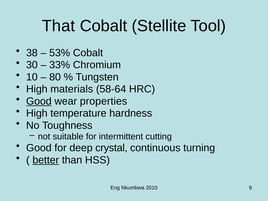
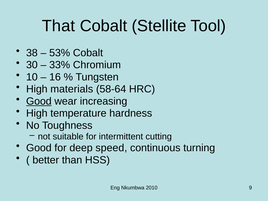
80: 80 -> 16 (55, 77)
properties: properties -> increasing (104, 101)
crystal: crystal -> speed (111, 148)
better underline: present -> none (46, 160)
